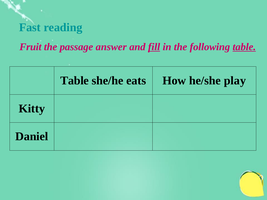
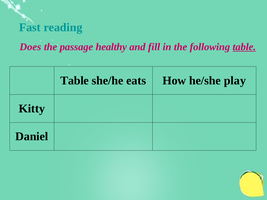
Fruit: Fruit -> Does (30, 47)
answer: answer -> healthy (111, 47)
fill underline: present -> none (154, 47)
